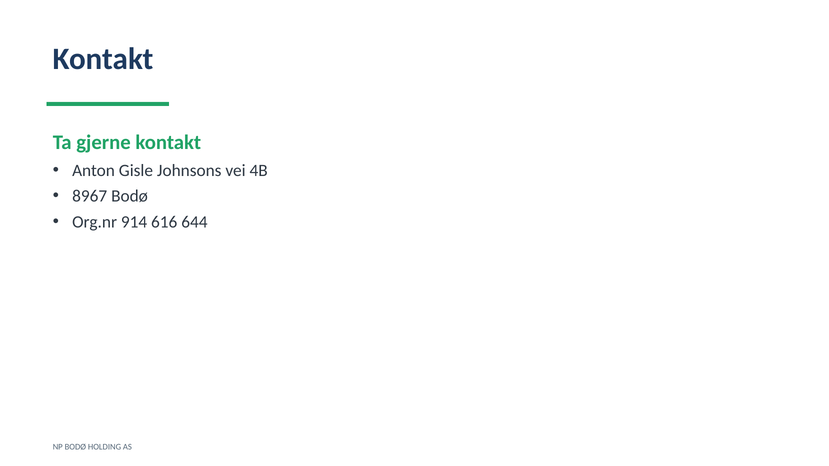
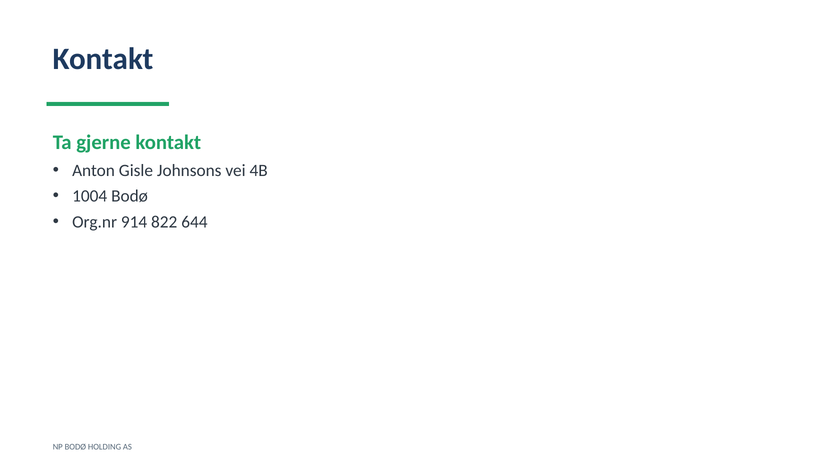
8967: 8967 -> 1004 (90, 196)
616: 616 -> 822 (164, 222)
